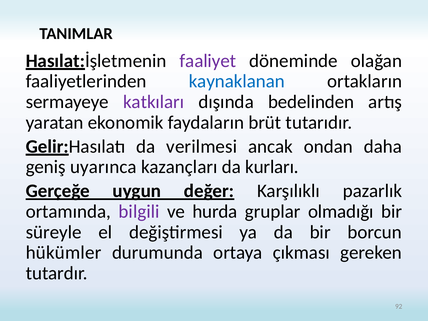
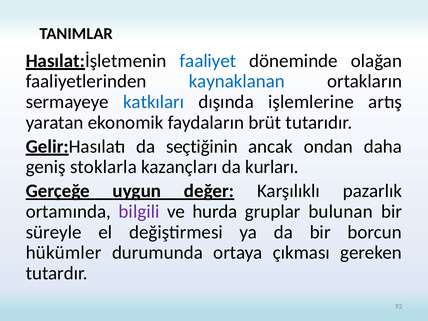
faaliyet colour: purple -> blue (208, 61)
katkıları colour: purple -> blue (154, 102)
bedelinden: bedelinden -> işlemlerine (311, 102)
verilmesi: verilmesi -> seçtiğinin (202, 146)
uyarınca: uyarınca -> stoklarla (103, 167)
olmadığı: olmadığı -> bulunan (341, 212)
